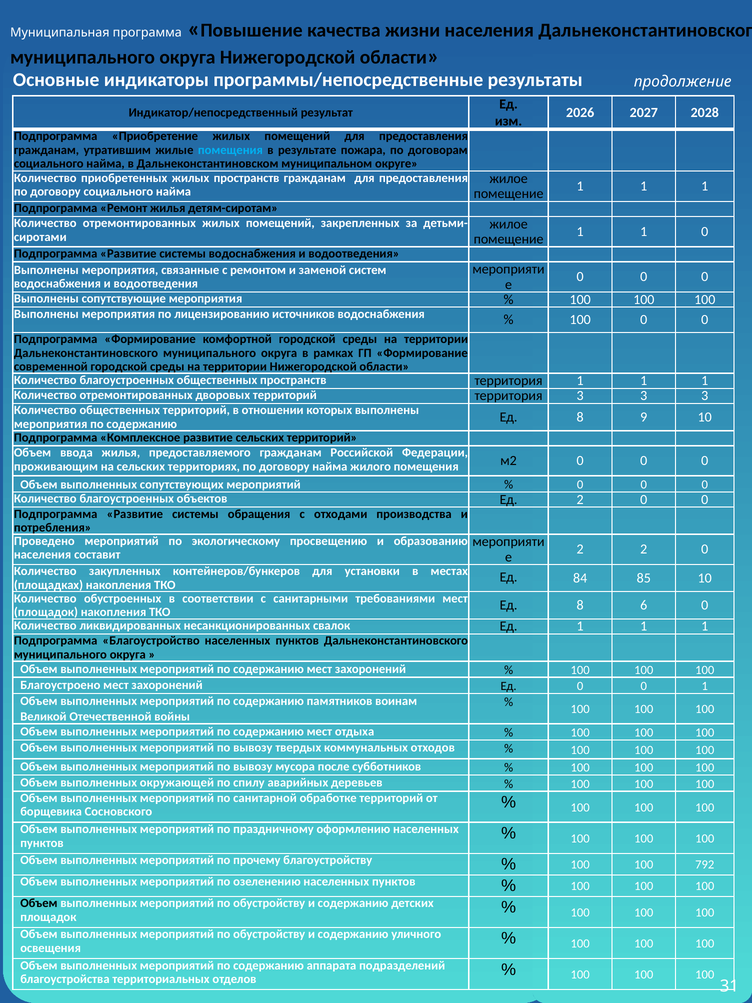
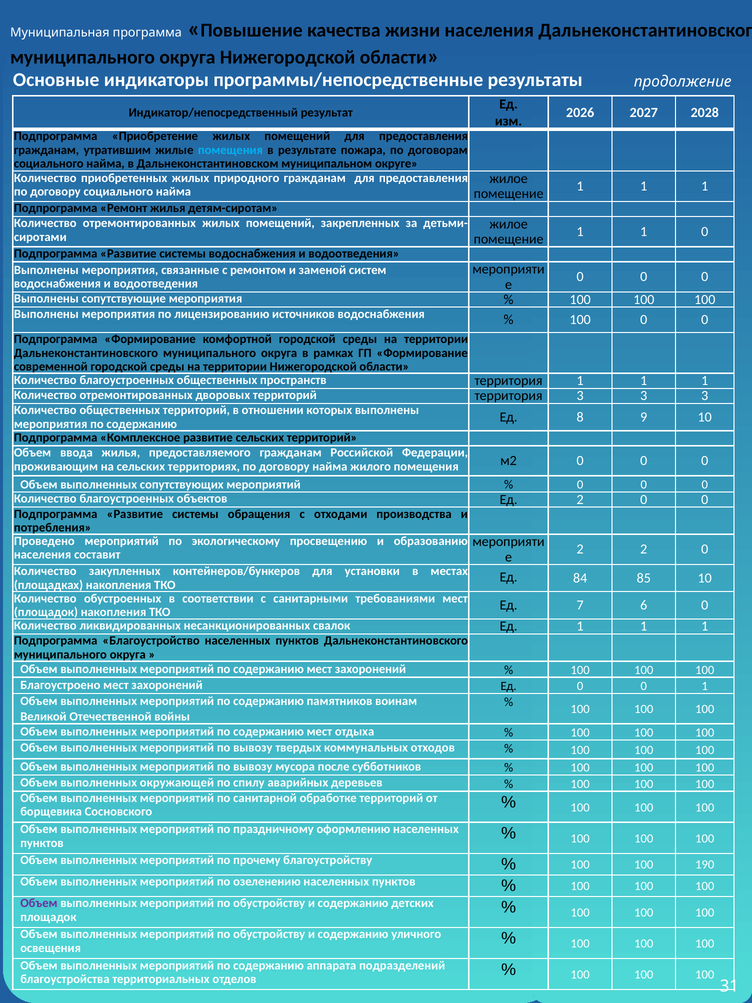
жилых пространств: пространств -> природного (247, 178)
ТКО Ед 8: 8 -> 7 (580, 605)
792: 792 -> 190 (705, 865)
Объем colour: black -> purple (39, 903)
